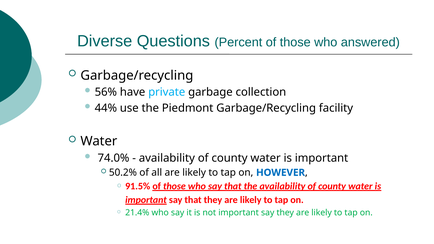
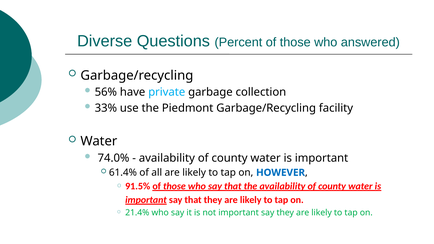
44%: 44% -> 33% (106, 108)
50.2%: 50.2% -> 61.4% (123, 173)
